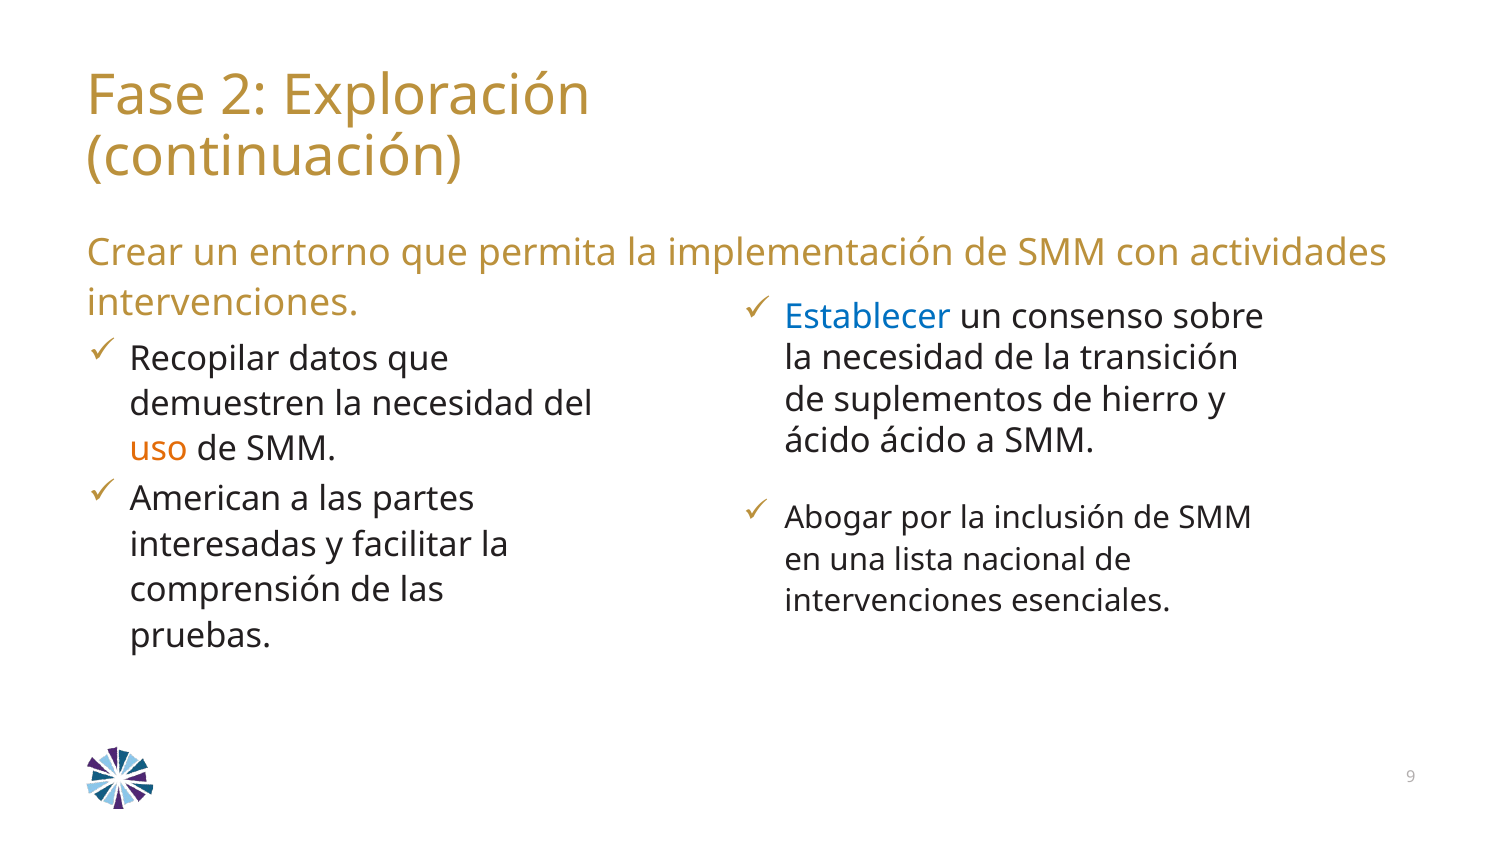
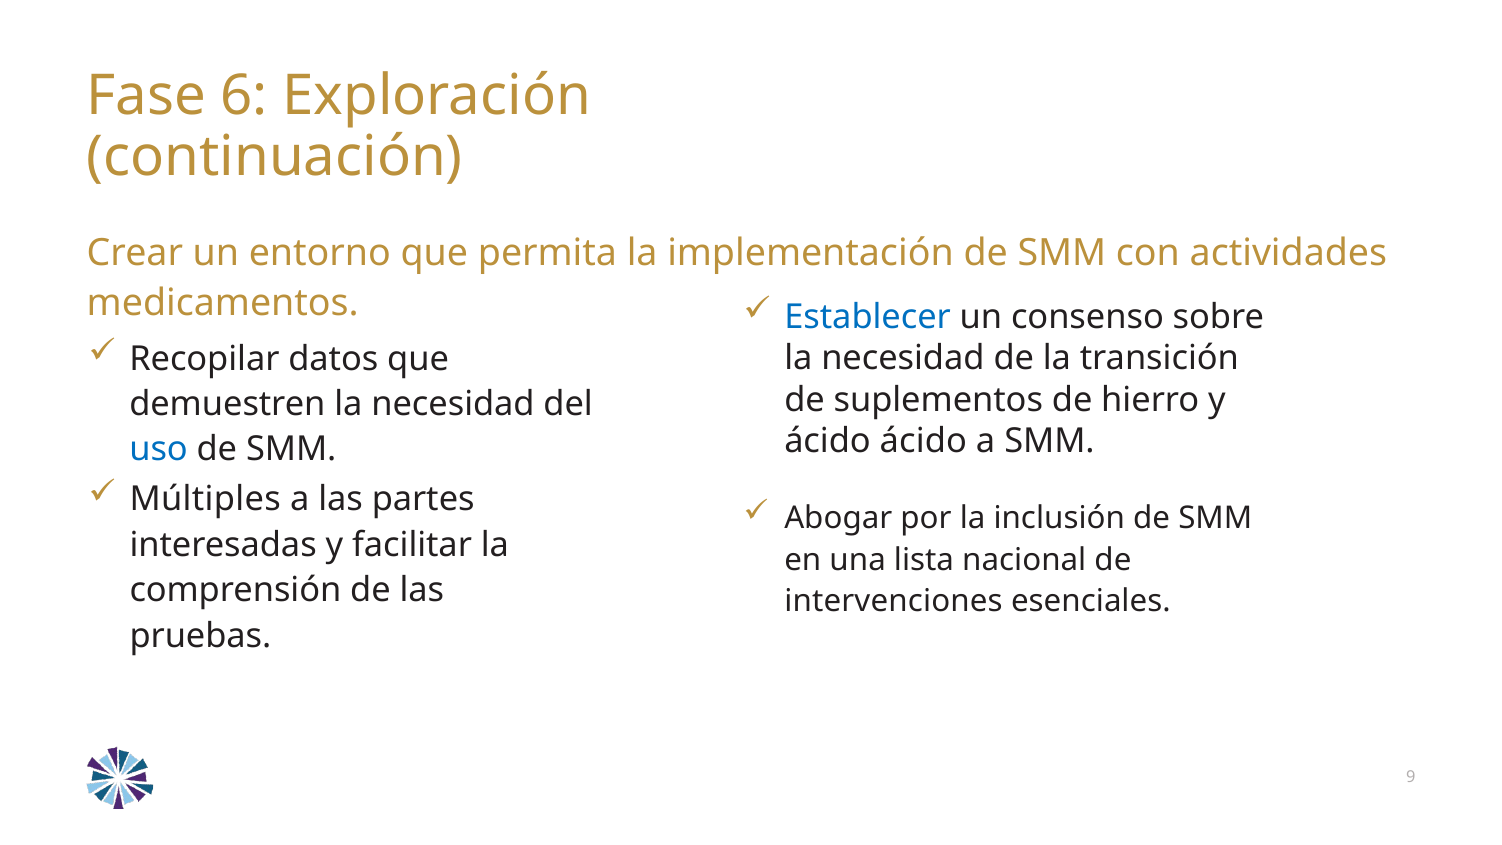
2: 2 -> 6 (244, 96)
intervenciones: intervenciones -> medicamentos (223, 303)
uso colour: orange -> blue (159, 449)
American: American -> Múltiples (205, 499)
